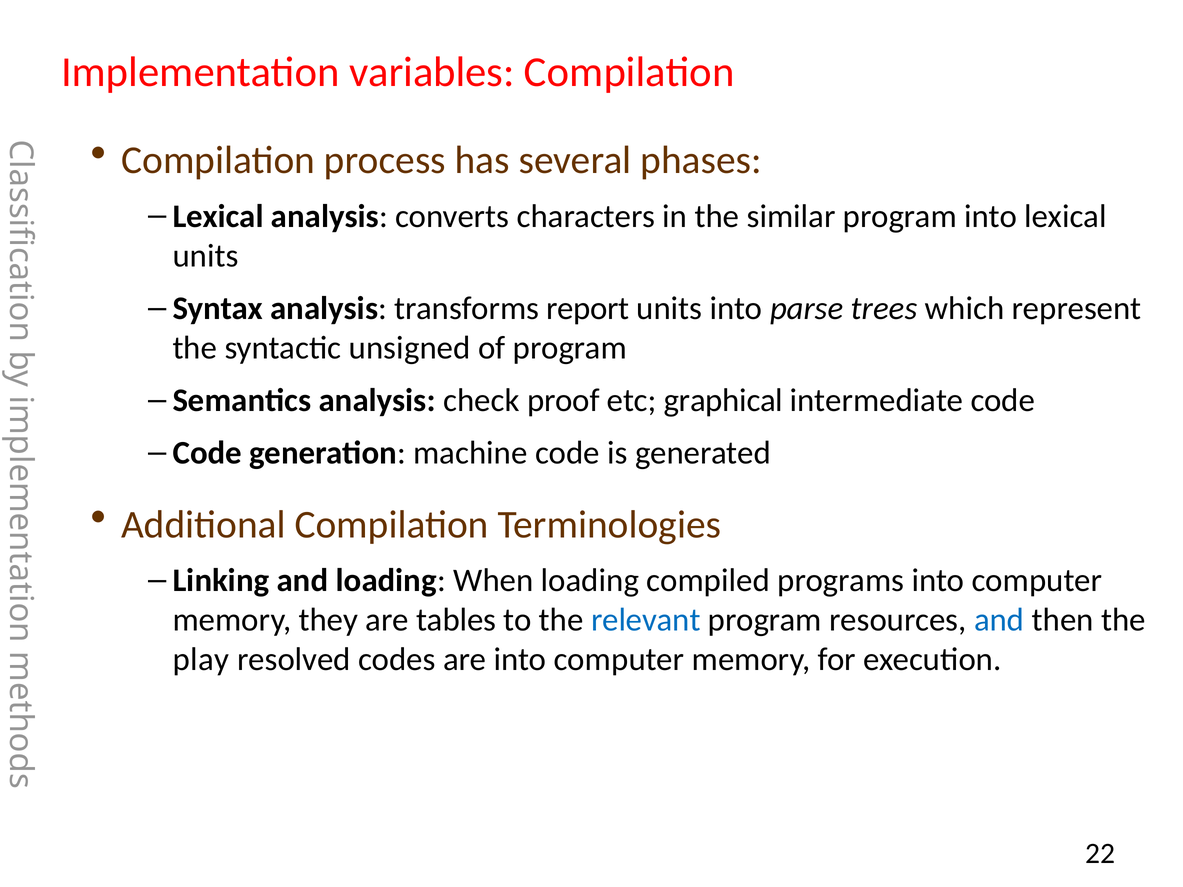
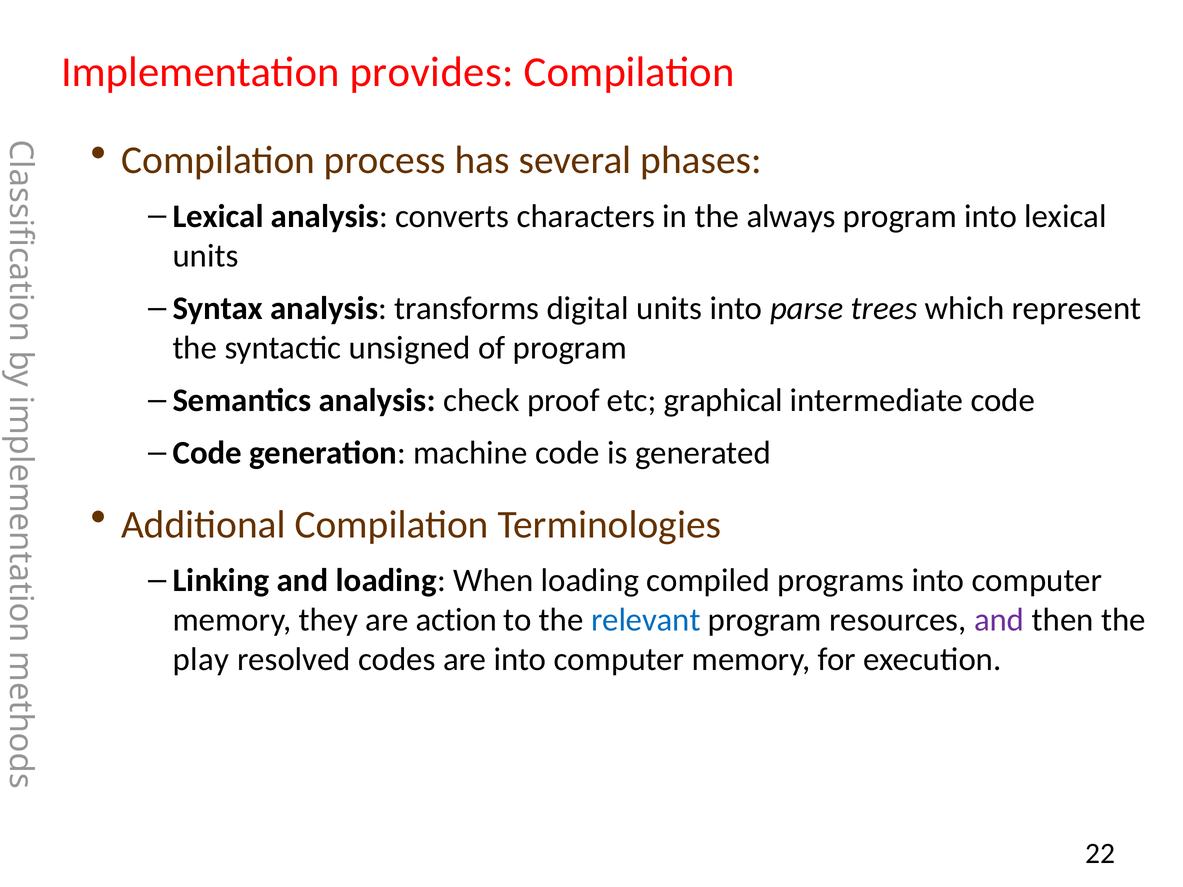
variables: variables -> provides (432, 72)
similar: similar -> always (791, 217)
report: report -> digital (588, 309)
tables: tables -> action (456, 620)
and colour: blue -> purple (999, 620)
